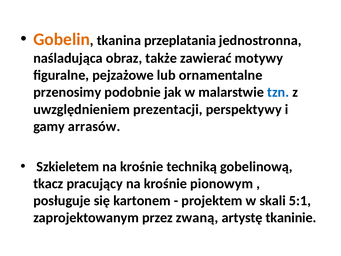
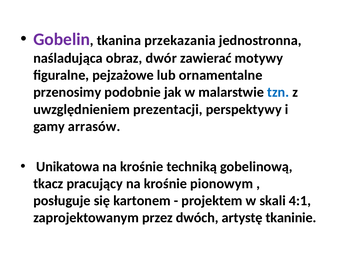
Gobelin colour: orange -> purple (62, 39)
przeplatania: przeplatania -> przekazania (180, 40)
także: także -> dwór (161, 58)
Szkieletem: Szkieletem -> Unikatowa (68, 166)
5:1: 5:1 -> 4:1 (300, 201)
zwaną: zwaną -> dwóch (197, 218)
